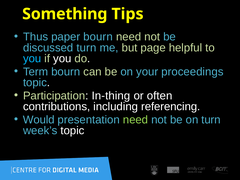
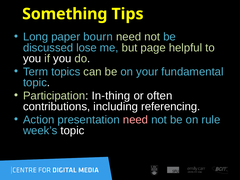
Thus: Thus -> Long (36, 37)
discussed turn: turn -> lose (87, 48)
you colour: light blue -> white (32, 59)
Term bourn: bourn -> topics (66, 72)
proceedings: proceedings -> fundamental (192, 72)
Would: Would -> Action (39, 120)
need colour: light green -> pink (136, 120)
on turn: turn -> rule (211, 120)
